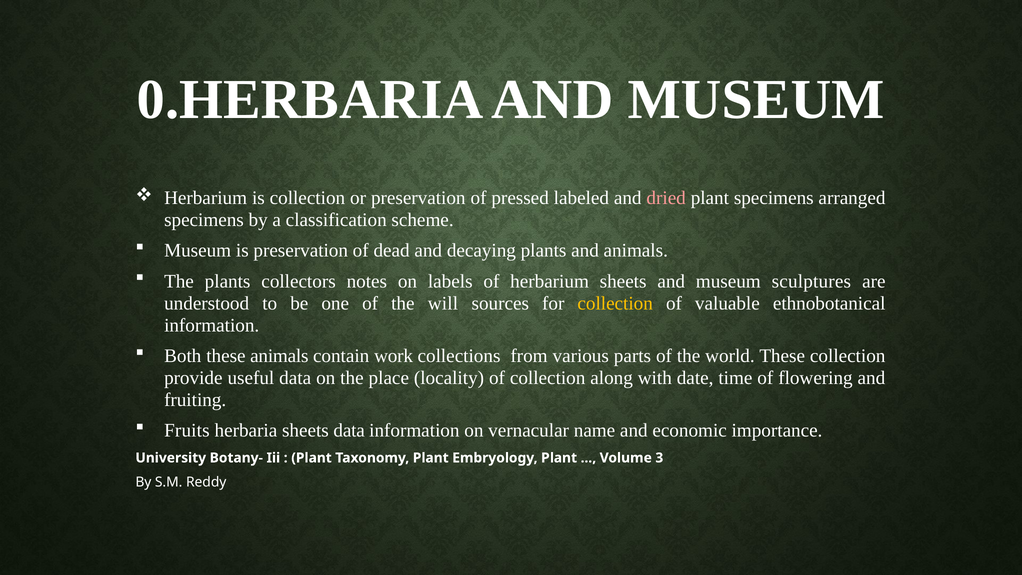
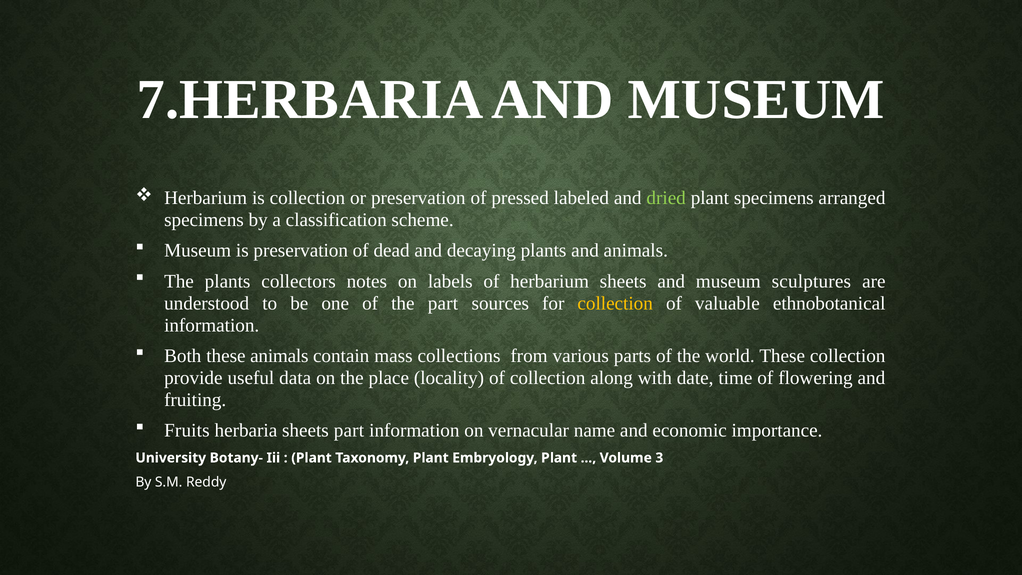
0.HERBARIA: 0.HERBARIA -> 7.HERBARIA (310, 99)
dried colour: pink -> light green (666, 198)
the will: will -> part (443, 303)
work: work -> mass (393, 356)
sheets data: data -> part (349, 430)
